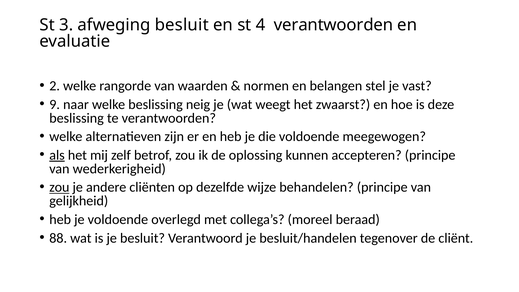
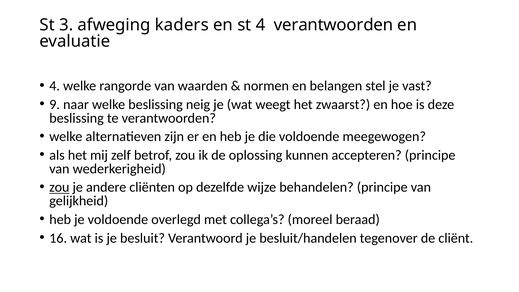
afweging besluit: besluit -> kaders (182, 25)
2: 2 -> 4 (55, 86)
als underline: present -> none (57, 155)
88: 88 -> 16 (58, 238)
